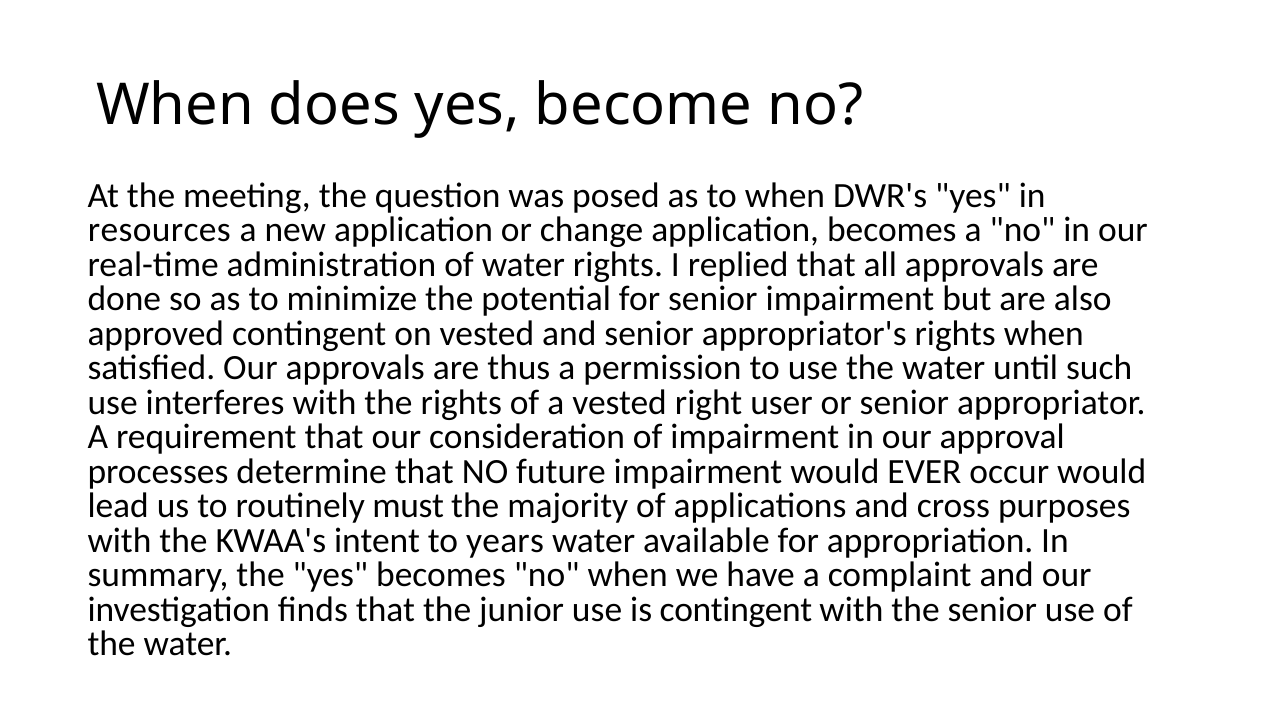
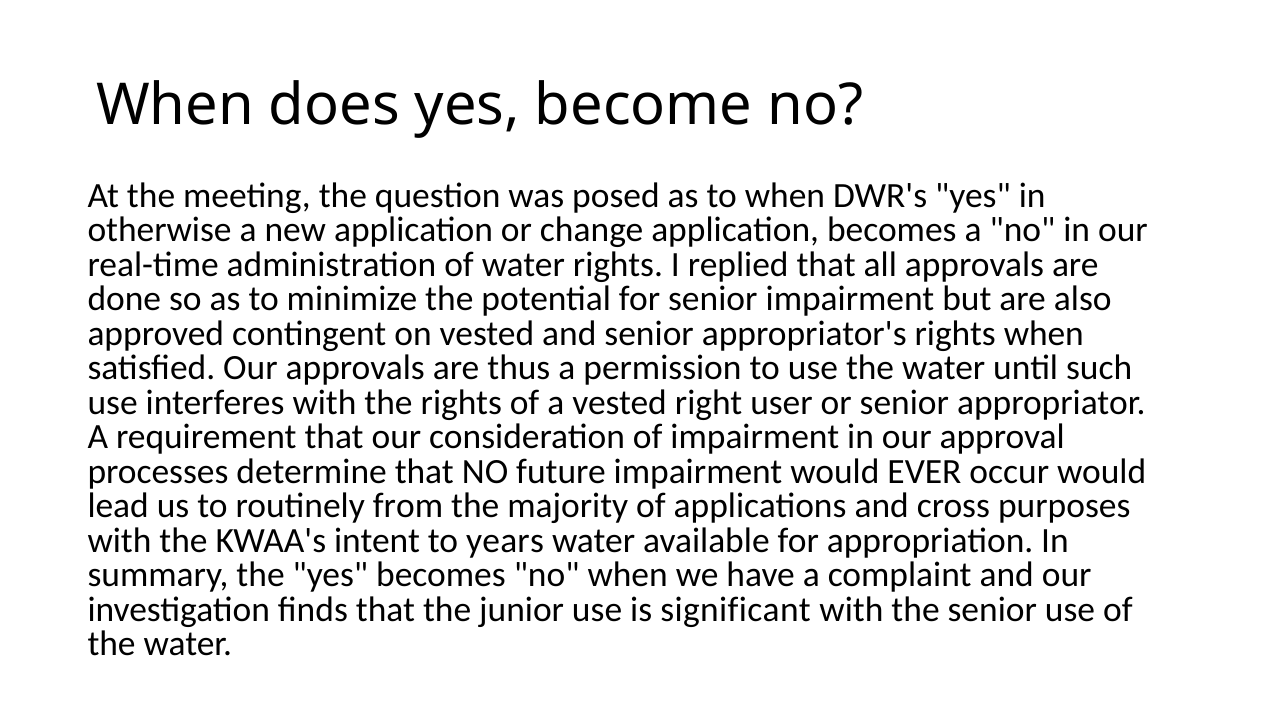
resources: resources -> otherwise (160, 230)
must: must -> from (408, 506)
is contingent: contingent -> significant (736, 610)
